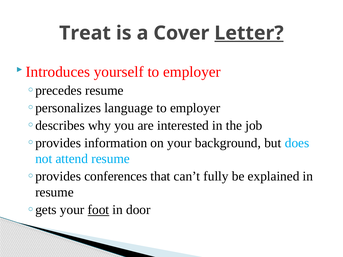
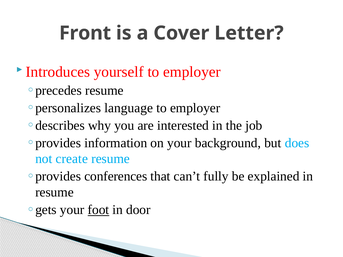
Treat: Treat -> Front (85, 33)
Letter underline: present -> none (249, 33)
attend: attend -> create (72, 159)
